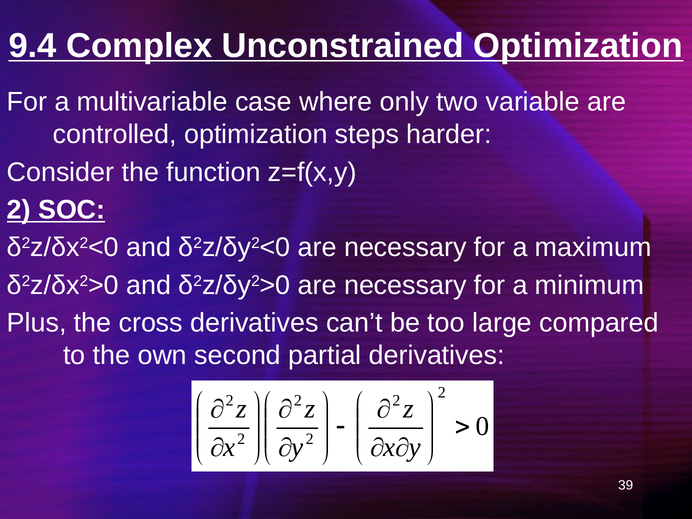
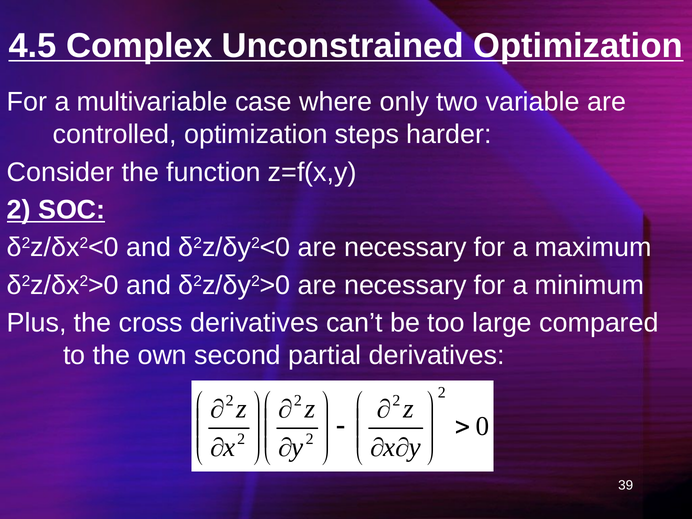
9.4: 9.4 -> 4.5 (33, 46)
